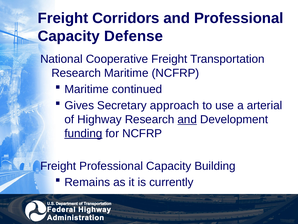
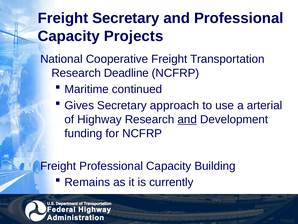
Freight Corridors: Corridors -> Secretary (126, 18)
Defense: Defense -> Projects (134, 36)
Research Maritime: Maritime -> Deadline (126, 73)
funding underline: present -> none (83, 133)
